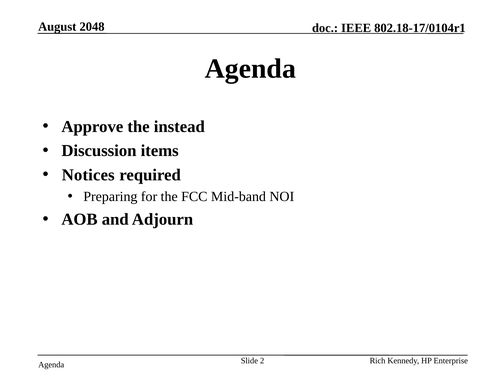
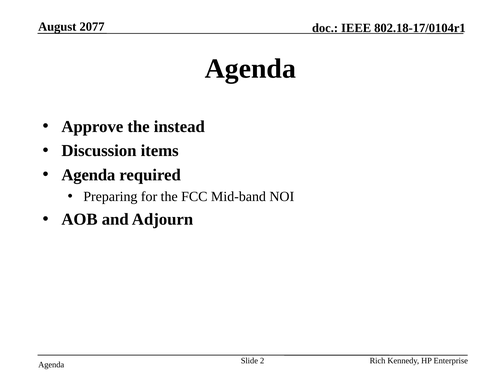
2048: 2048 -> 2077 (92, 27)
Notices: Notices -> Agenda (88, 175)
